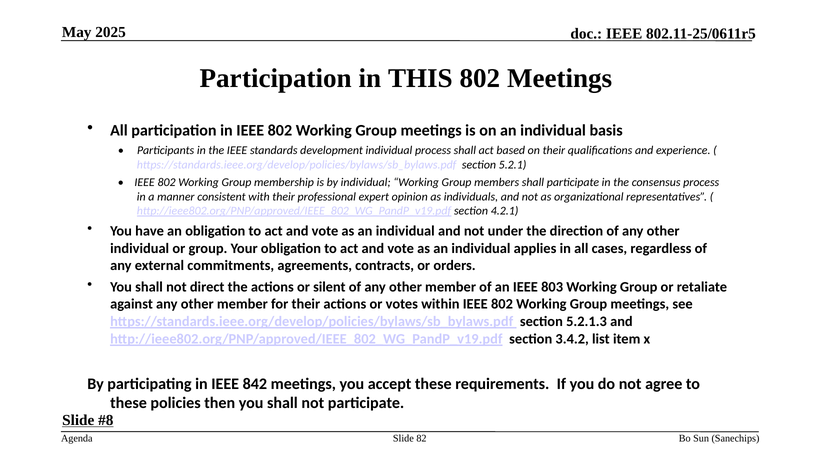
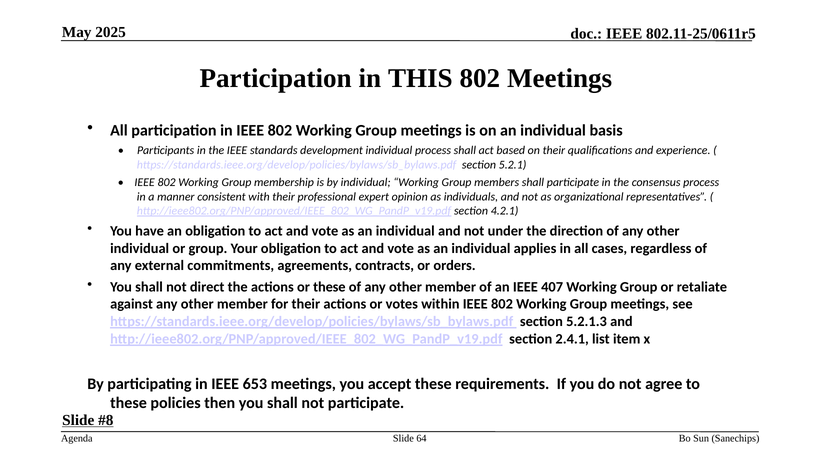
or silent: silent -> these (329, 287)
803: 803 -> 407 (552, 287)
3.4.2: 3.4.2 -> 2.4.1 (572, 339)
842: 842 -> 653 (255, 384)
82: 82 -> 64 (421, 439)
